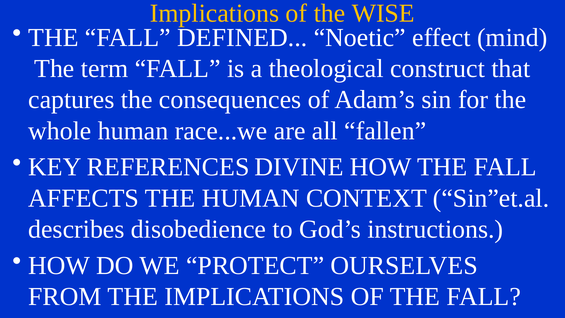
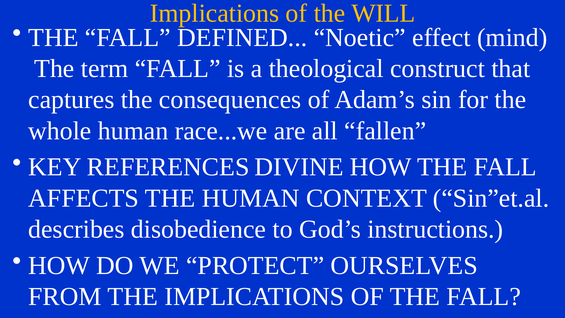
WISE: WISE -> WILL (383, 13)
